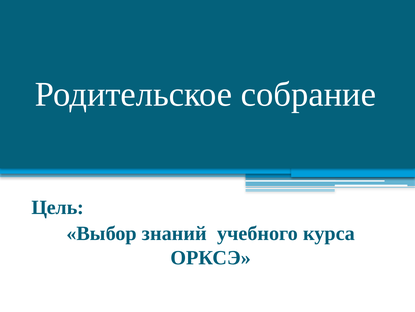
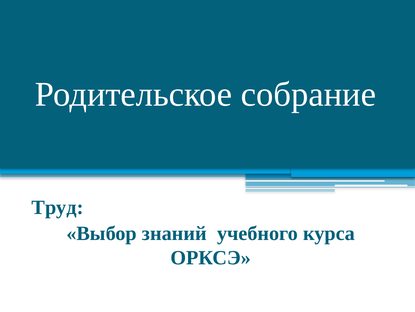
Цель: Цель -> Труд (57, 207)
